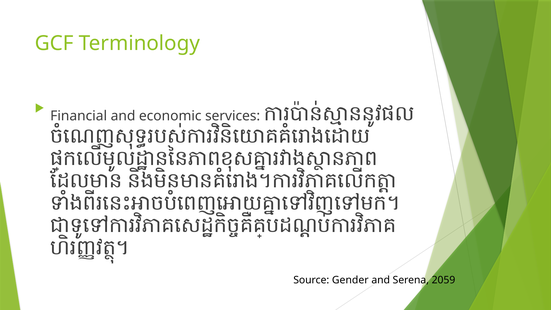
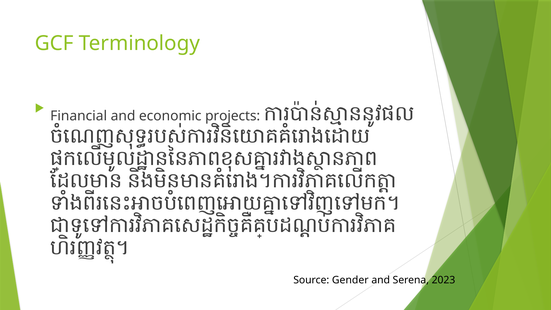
services: services -> projects (233, 116)
2059: 2059 -> 2023 (443, 280)
